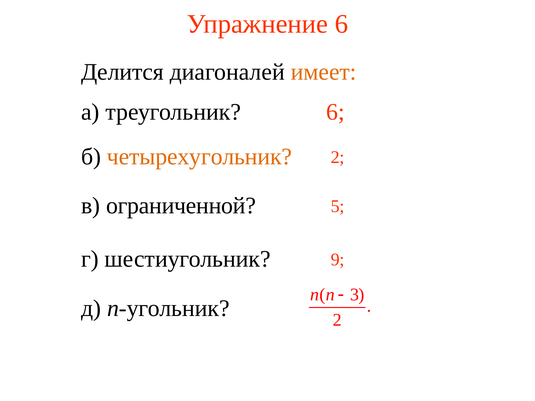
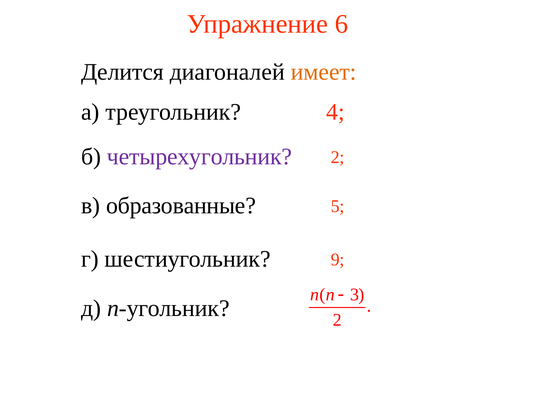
треугольник 6: 6 -> 4 (335, 112)
четырехугольник colour: orange -> purple (200, 157)
ограниченной: ограниченной -> образованные (181, 206)
